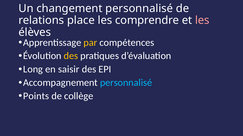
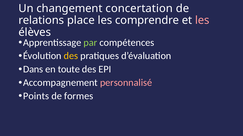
changement personnalisé: personnalisé -> concertation (139, 8)
par colour: yellow -> light green (90, 43)
Long: Long -> Dans (33, 70)
saisir: saisir -> toute (69, 70)
personnalisé colour: light blue -> pink (126, 83)
collège: collège -> formes (79, 97)
